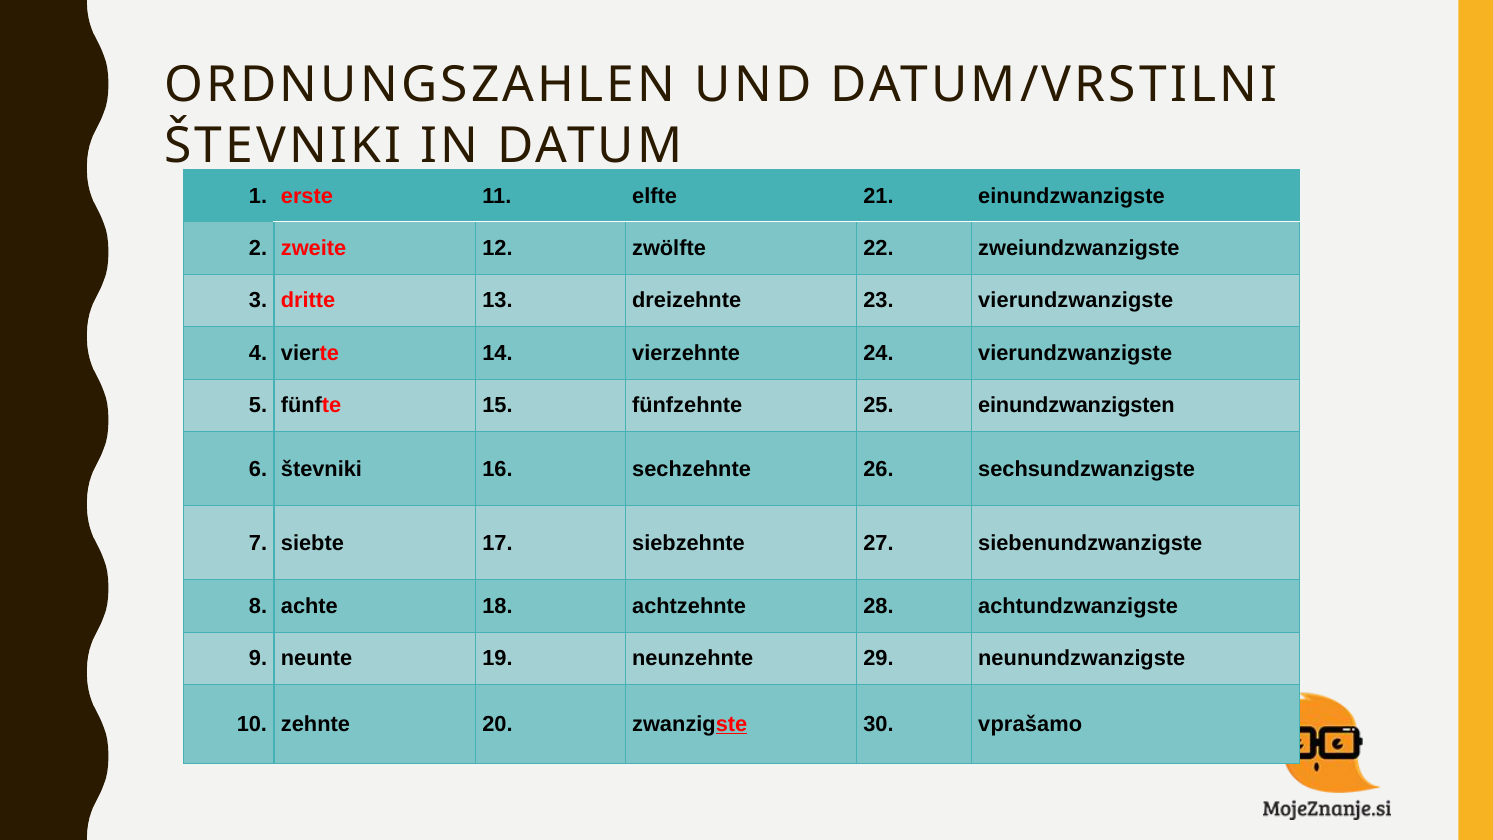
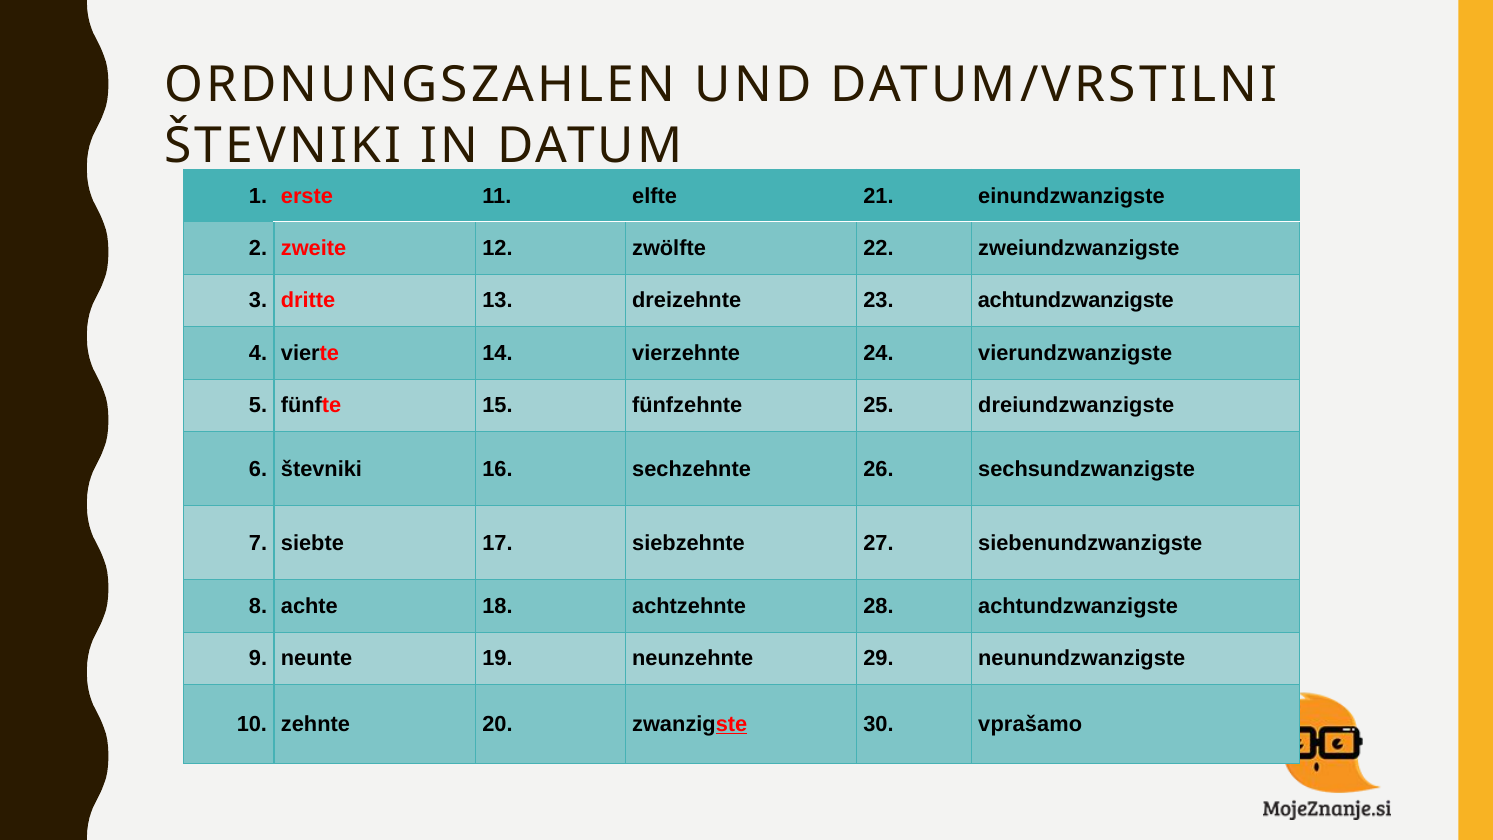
23 vierundzwanzigste: vierundzwanzigste -> achtundzwanzigste (1076, 301)
einundzwanzigsten: einundzwanzigsten -> dreiundzwanzigste (1076, 406)
